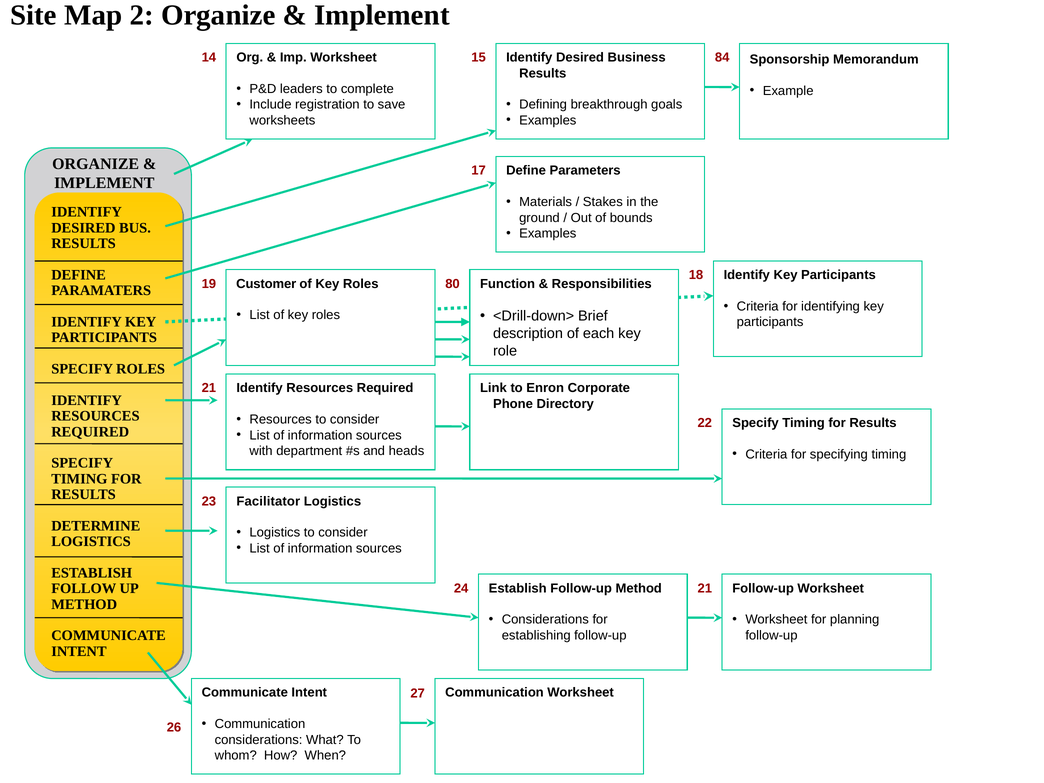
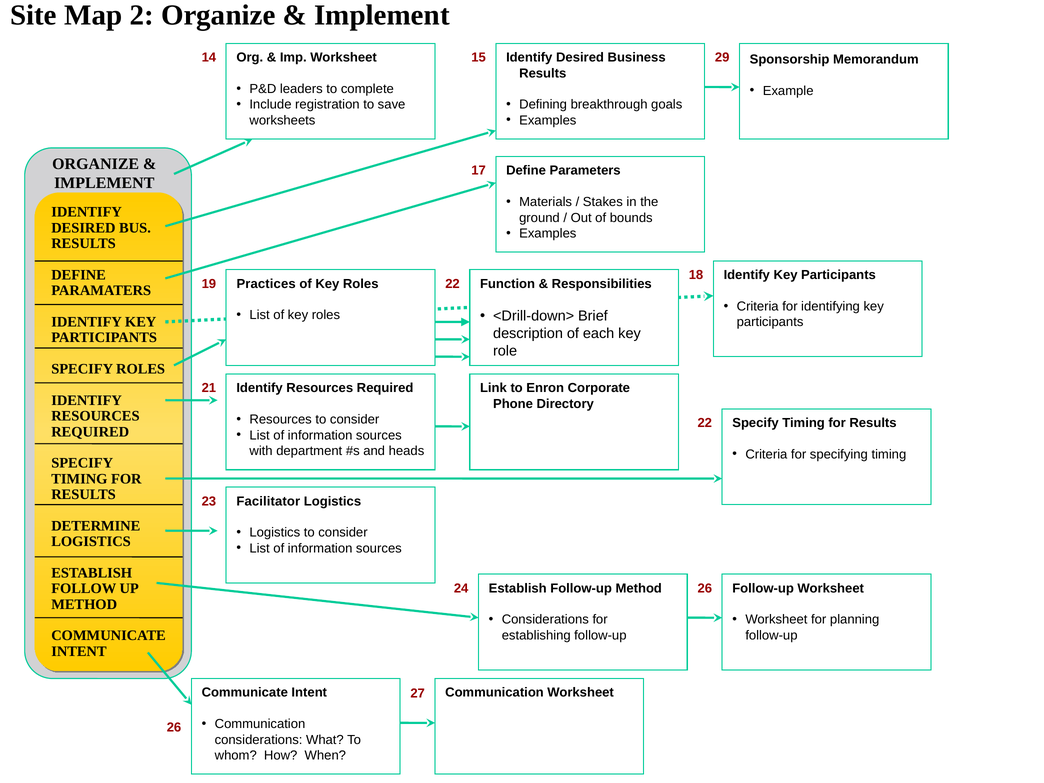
84: 84 -> 29 (722, 58)
Customer: Customer -> Practices (266, 284)
19 80: 80 -> 22 (453, 284)
24 21: 21 -> 26 (705, 588)
